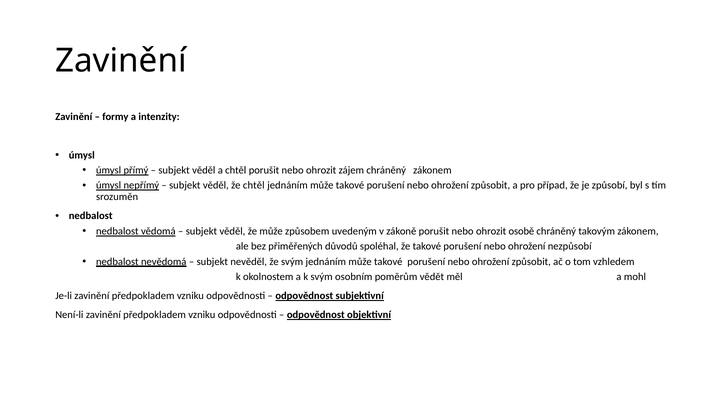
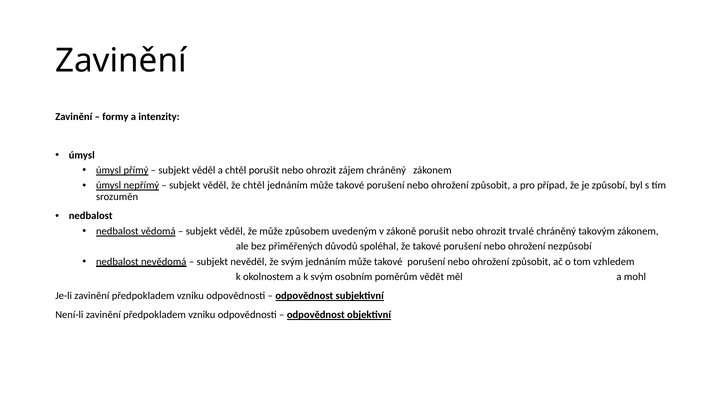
osobě: osobě -> trvalé (521, 231)
